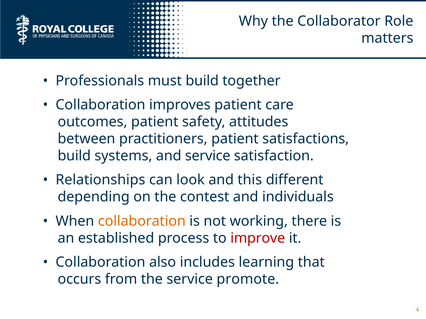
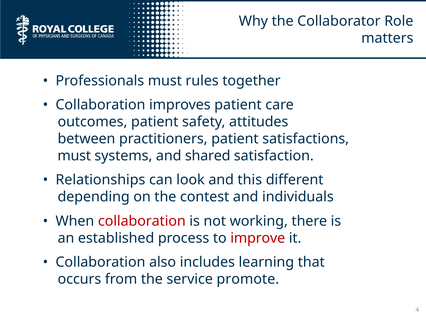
must build: build -> rules (202, 81)
build: build -> must (74, 156)
and service: service -> shared (208, 156)
collaboration colour: orange -> red (142, 221)
